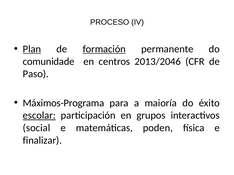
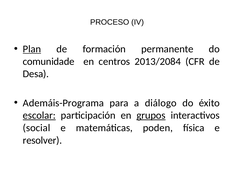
formación underline: present -> none (104, 49)
2013/2046: 2013/2046 -> 2013/2084 (158, 62)
Paso: Paso -> Desa (36, 74)
Máximos-Programa: Máximos-Programa -> Ademáis-Programa (63, 103)
maioría: maioría -> diálogo (161, 103)
grupos underline: none -> present (151, 116)
finalizar: finalizar -> resolver (42, 141)
